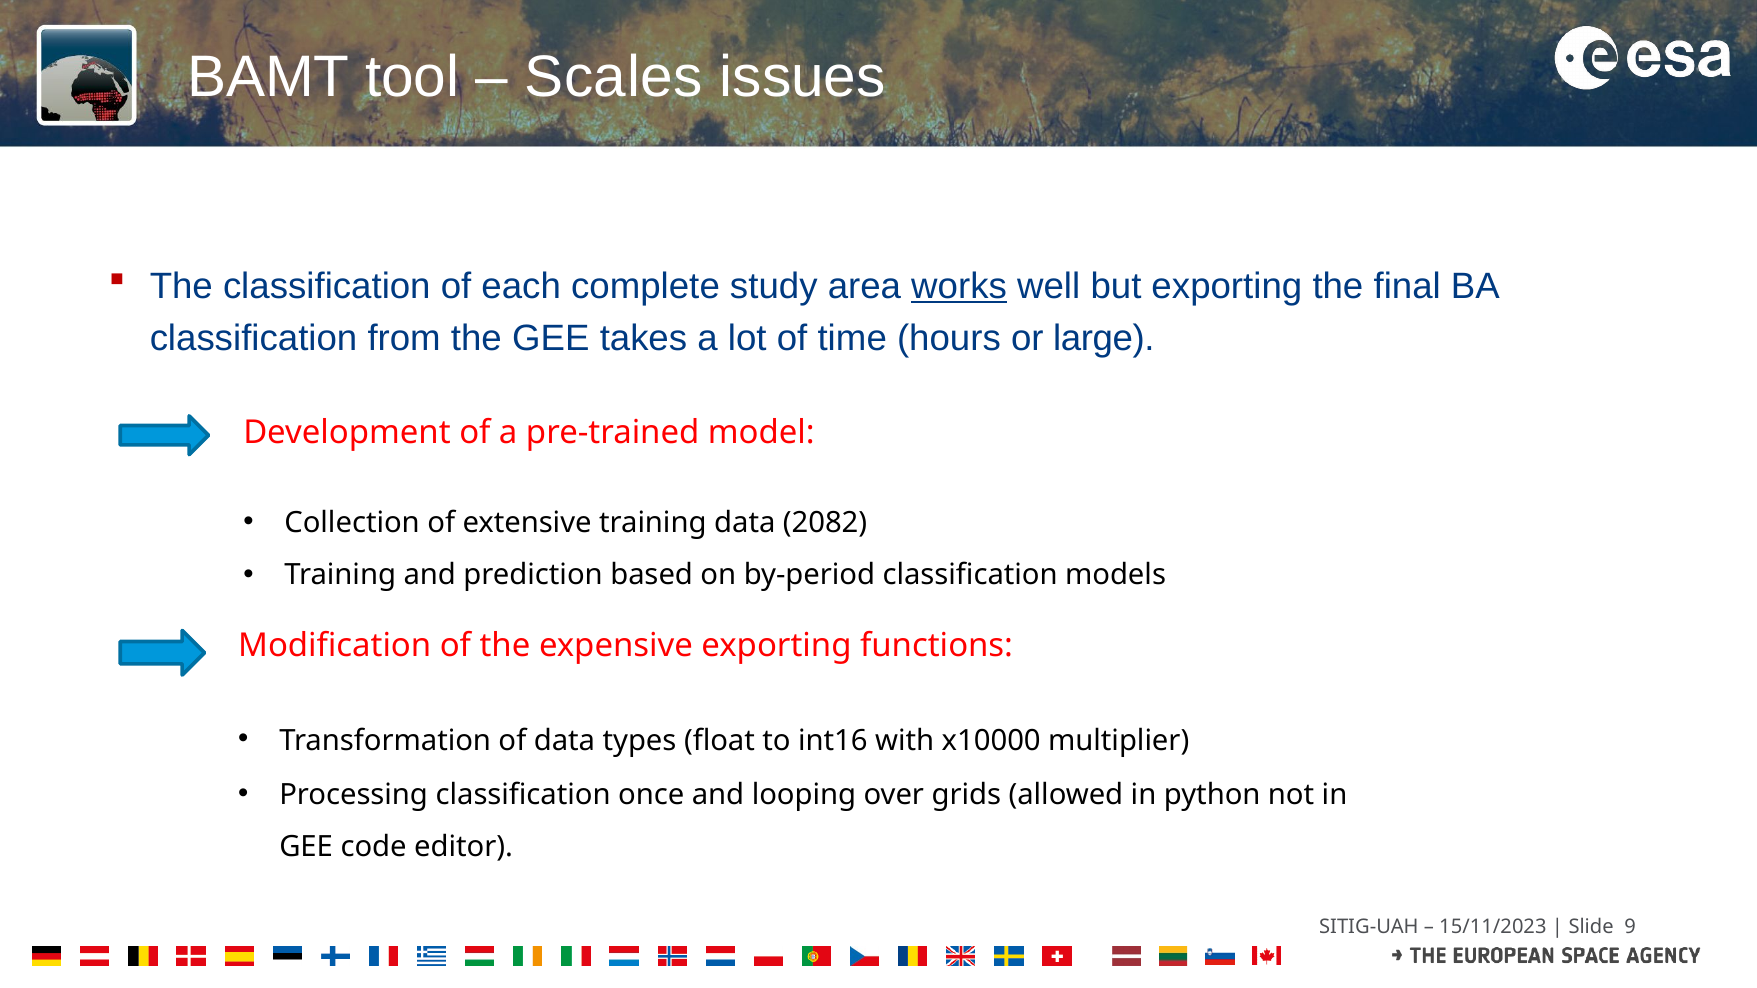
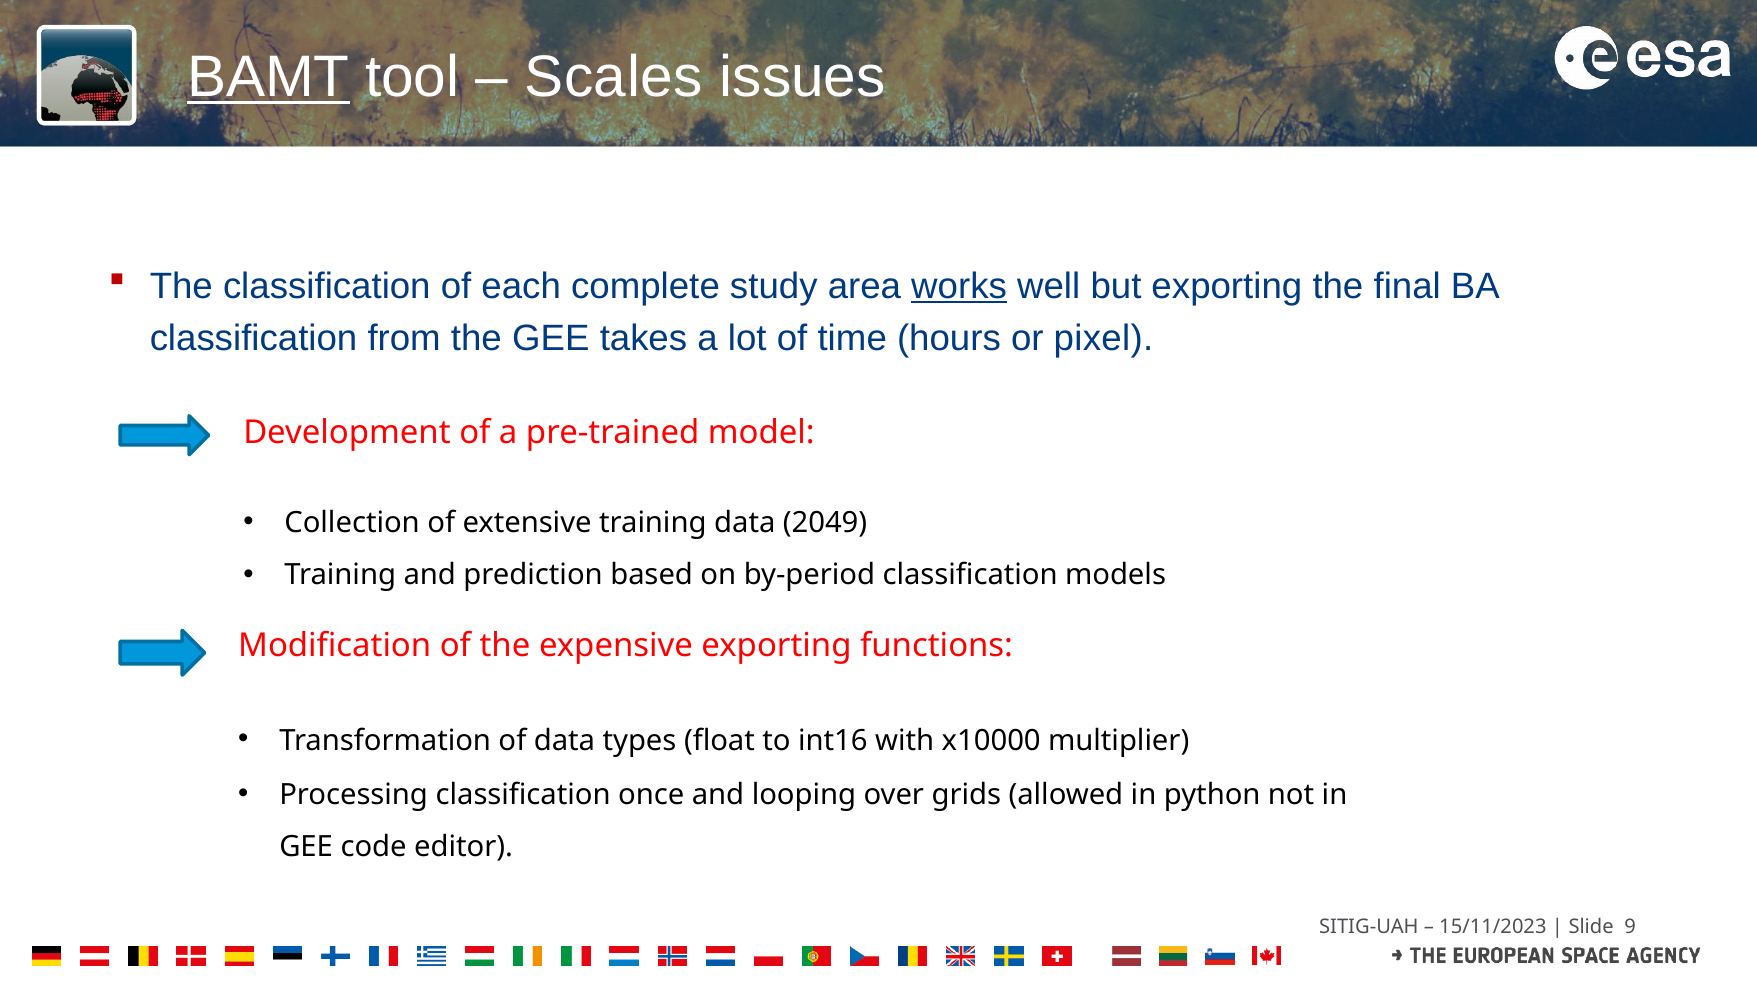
BAMT underline: none -> present (268, 77)
large: large -> pixel (1103, 339)
2082: 2082 -> 2049 (825, 523)
